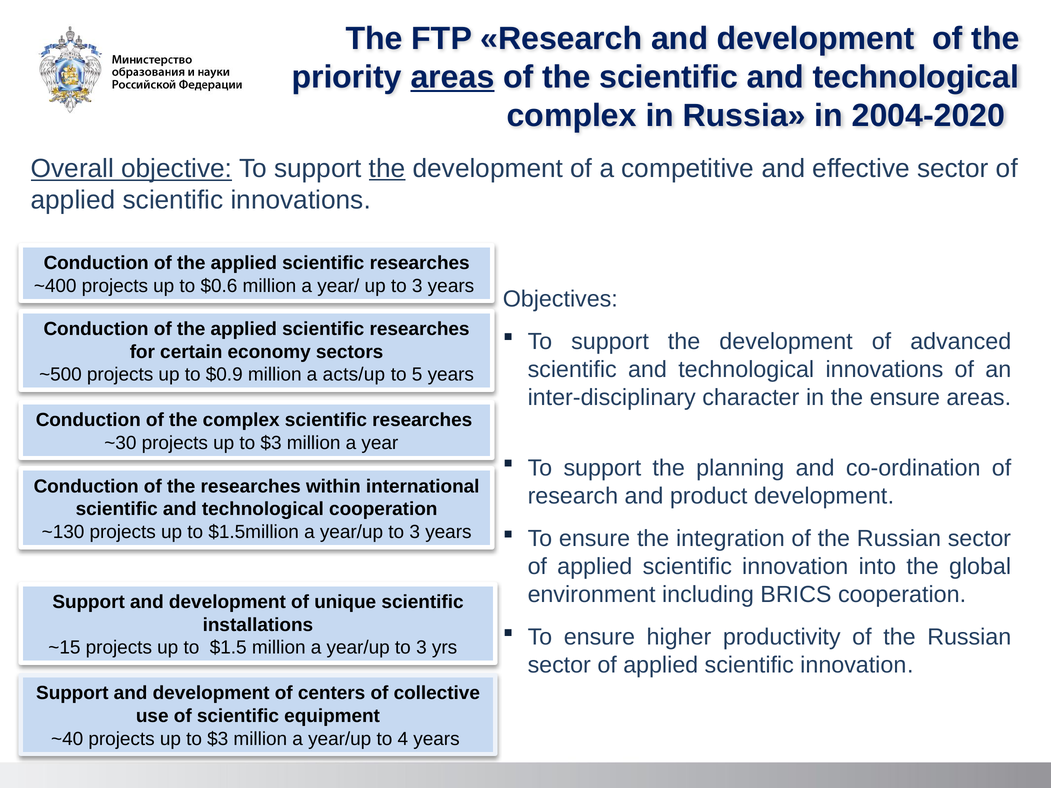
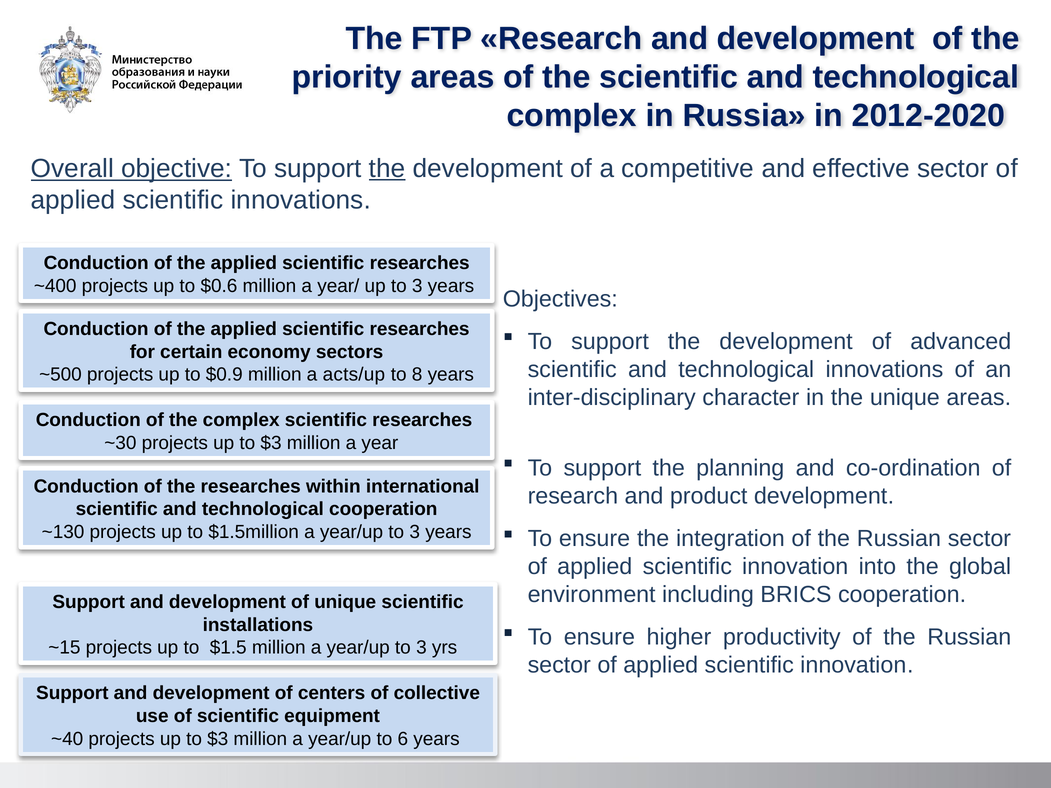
areas underline: present -> none (453, 77)
2004-2020: 2004-2020 -> 2012-2020 (928, 116)
5: 5 -> 8 (417, 375)
the ensure: ensure -> unique (905, 398)
4: 4 -> 6 (403, 739)
